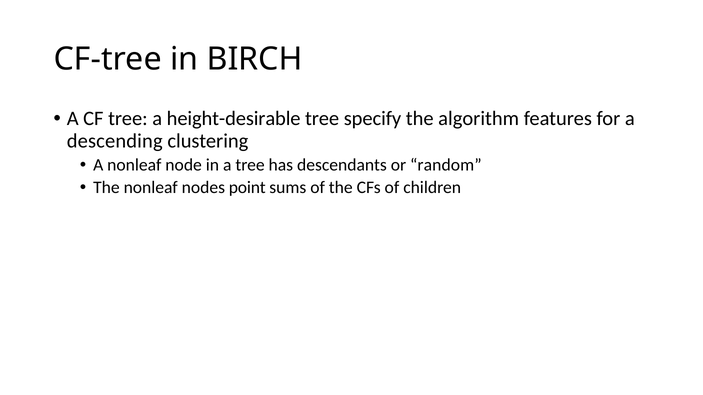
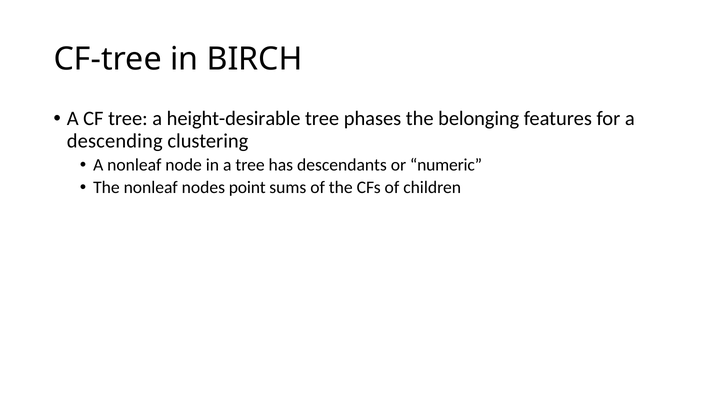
specify: specify -> phases (372, 119)
algorithm: algorithm -> belonging (479, 119)
random: random -> numeric (446, 165)
